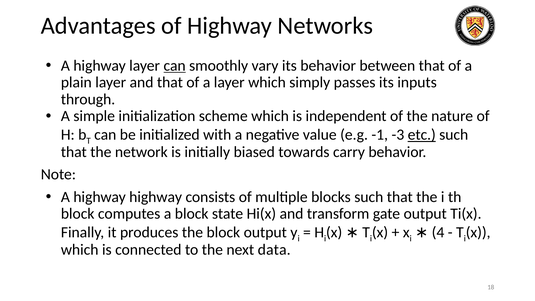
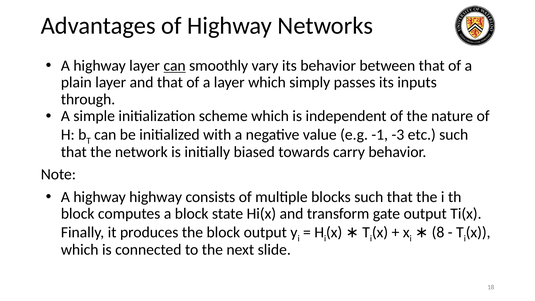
etc underline: present -> none (422, 135)
4: 4 -> 8 (438, 232)
data: data -> slide (274, 250)
